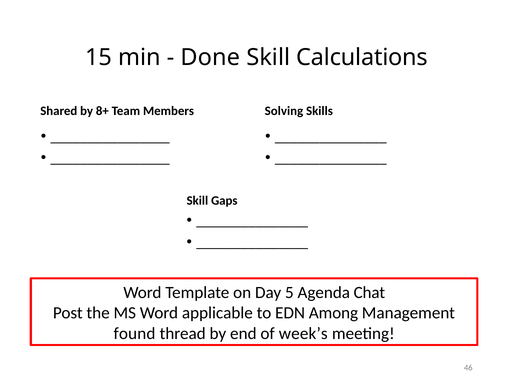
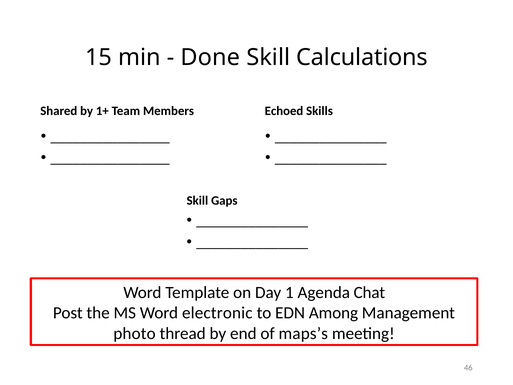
8+: 8+ -> 1+ (102, 111)
Solving: Solving -> Echoed (284, 111)
5: 5 -> 1 (289, 292)
applicable: applicable -> electronic (217, 313)
found: found -> photo (134, 333)
week’s: week’s -> maps’s (303, 333)
